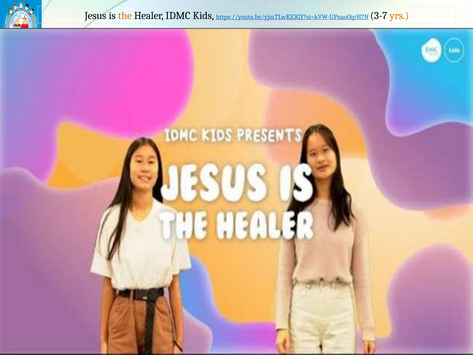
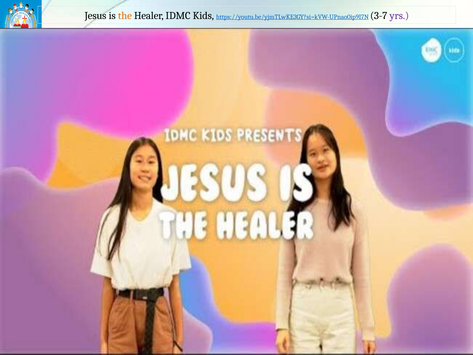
yrs colour: orange -> purple (399, 16)
